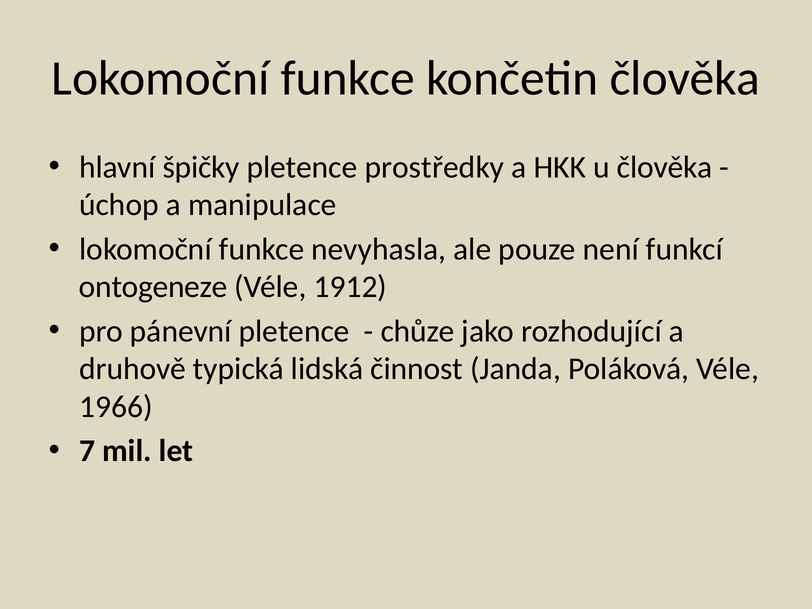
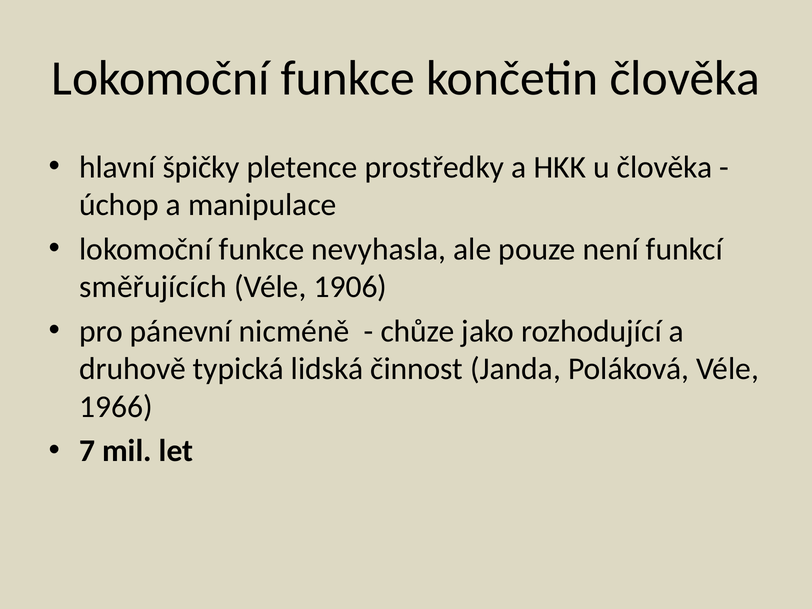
ontogeneze: ontogeneze -> směřujících (153, 287)
1912: 1912 -> 1906 (350, 287)
pánevní pletence: pletence -> nicméně (294, 331)
